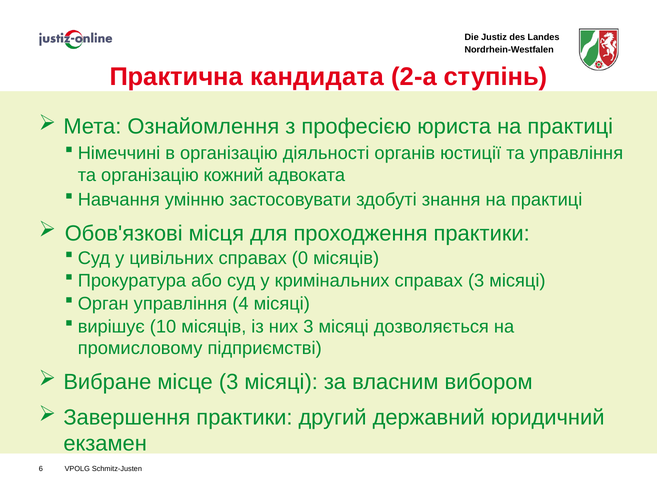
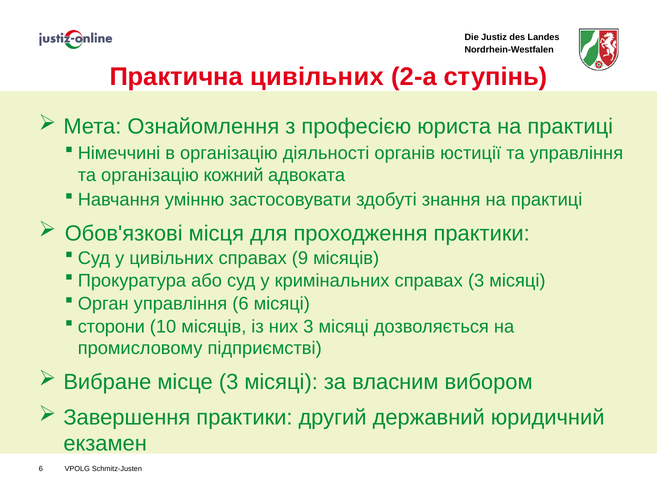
Практична кандидата: кандидата -> цивільних (317, 77)
0: 0 -> 9 (300, 258)
управління 4: 4 -> 6 (240, 304)
вирішує: вирішує -> сторони (111, 326)
